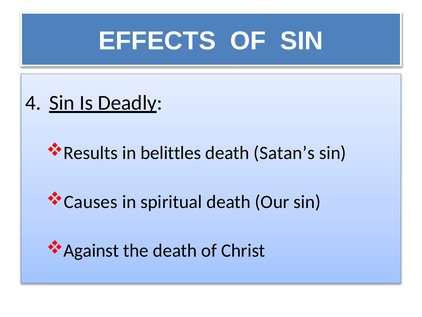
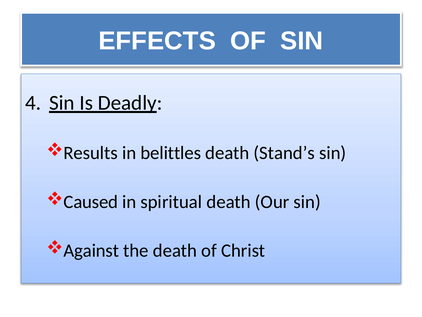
Satan’s: Satan’s -> Stand’s (284, 153)
Causes: Causes -> Caused (91, 202)
